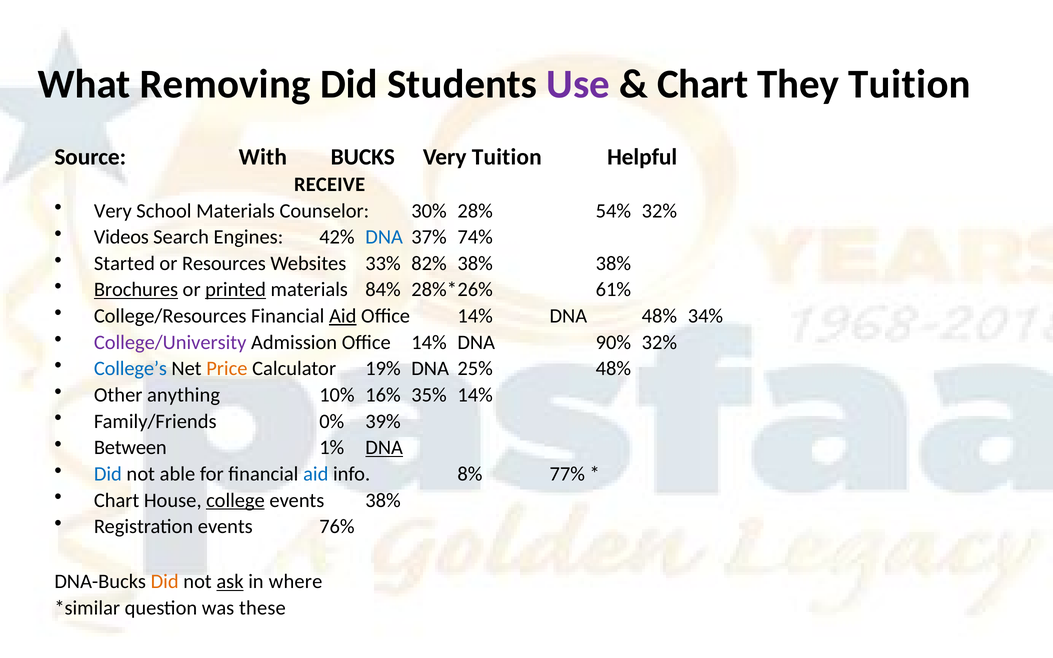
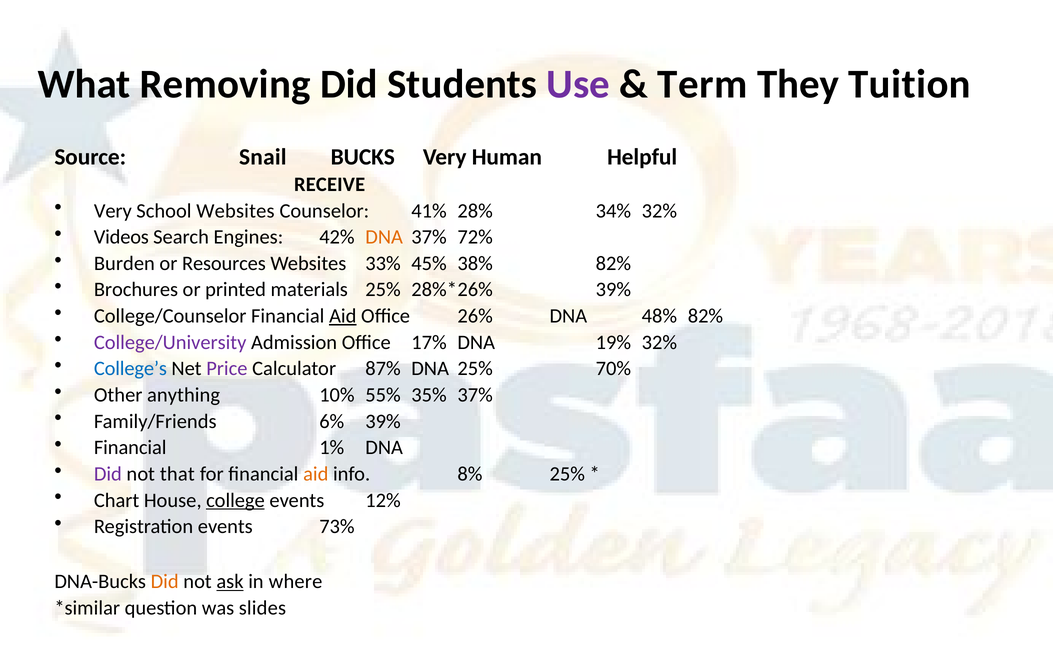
Chart: Chart -> Term (702, 84)
With: With -> Snail (263, 157)
Very Tuition: Tuition -> Human (507, 157)
School Materials: Materials -> Websites (235, 211)
30%: 30% -> 41% (429, 211)
54%: 54% -> 34% (613, 211)
DNA colour: blue -> orange (384, 237)
74%: 74% -> 72% (475, 237)
Started: Started -> Burden (124, 263)
82%: 82% -> 45% (429, 263)
38% 38%: 38% -> 82% (613, 263)
Brochures underline: present -> none (136, 290)
printed underline: present -> none (236, 290)
materials 84%: 84% -> 25% (383, 290)
61%: 61% -> 39% (613, 290)
College/Resources: College/Resources -> College/Counselor (170, 316)
14%: 14% -> 26% (475, 316)
48% 34%: 34% -> 82% (705, 316)
Admission Office 14%: 14% -> 17% (429, 342)
90%: 90% -> 19% (613, 342)
Price colour: orange -> purple (227, 369)
19%: 19% -> 87% (383, 369)
25% 48%: 48% -> 70% (613, 369)
16%: 16% -> 55% (383, 395)
35% 14%: 14% -> 37% (475, 395)
0%: 0% -> 6% (332, 421)
Between: Between -> Financial (130, 448)
DNA underline: present -> none (384, 448)
Did colour: blue -> purple (108, 474)
able: able -> that (177, 474)
aid colour: blue -> orange (316, 474)
8% 77%: 77% -> 25% (567, 474)
events 38%: 38% -> 12% (383, 500)
76%: 76% -> 73% (337, 527)
these: these -> slides (262, 608)
